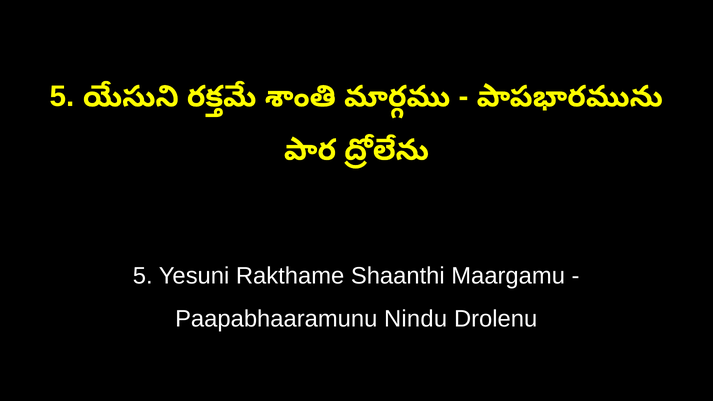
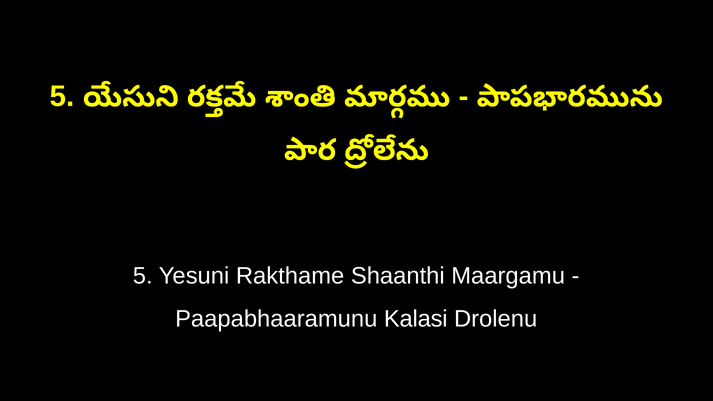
Nindu: Nindu -> Kalasi (416, 319)
